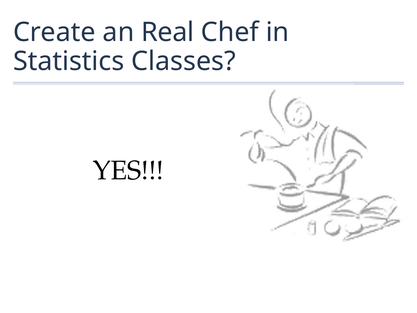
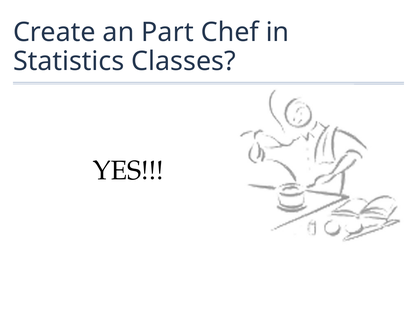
Real: Real -> Part (167, 32)
